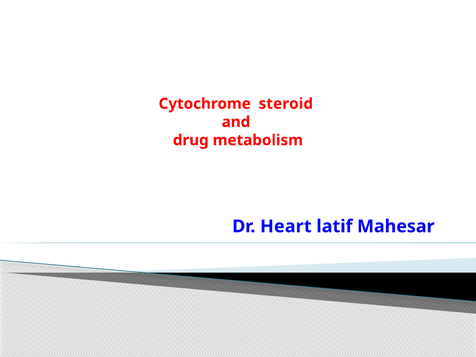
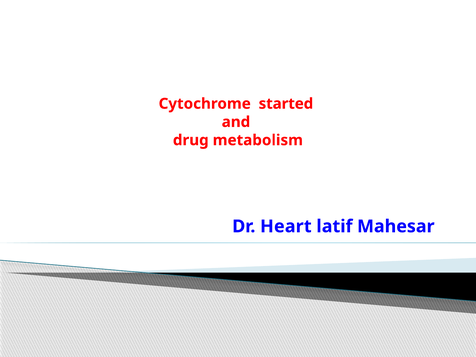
steroid: steroid -> started (286, 104)
